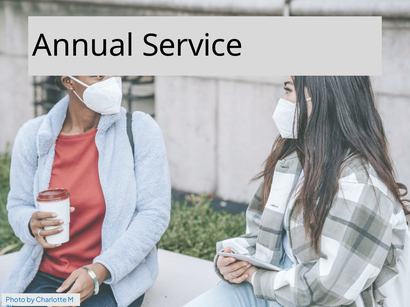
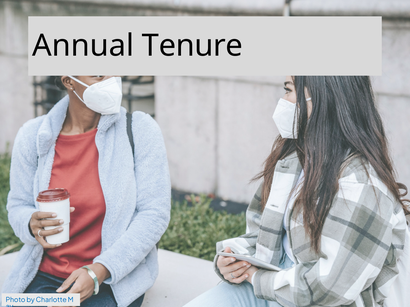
Service: Service -> Tenure (192, 46)
